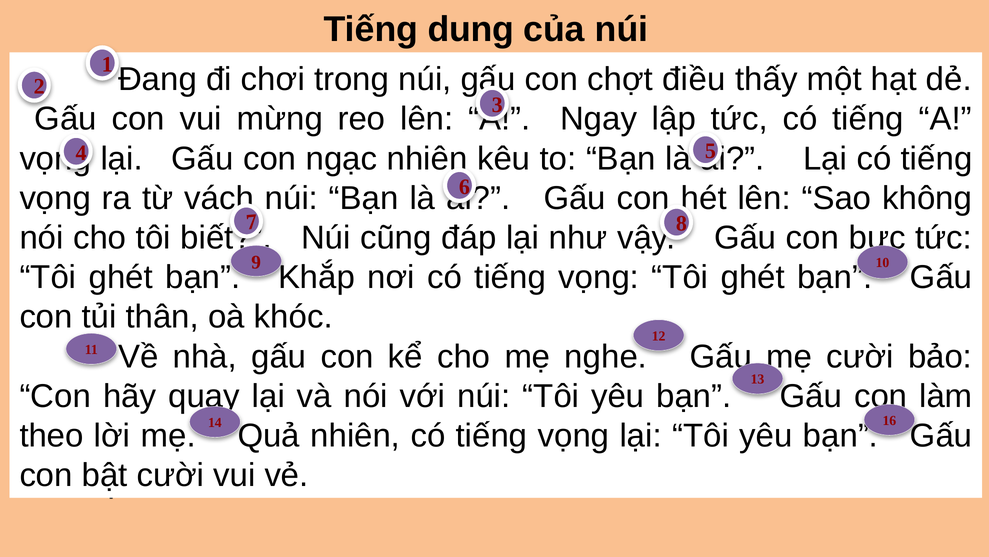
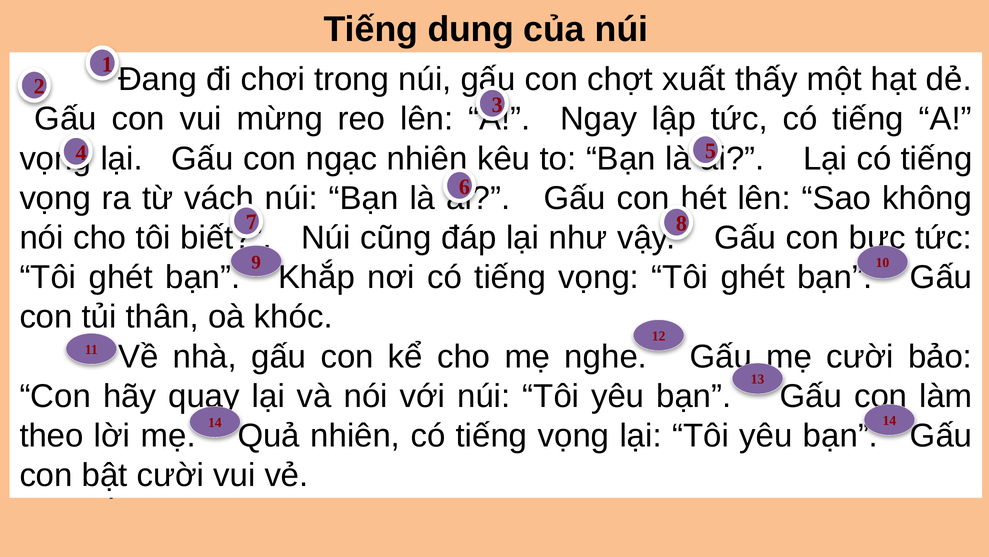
điều: điều -> xuất (694, 79)
14 16: 16 -> 14 (889, 420)
